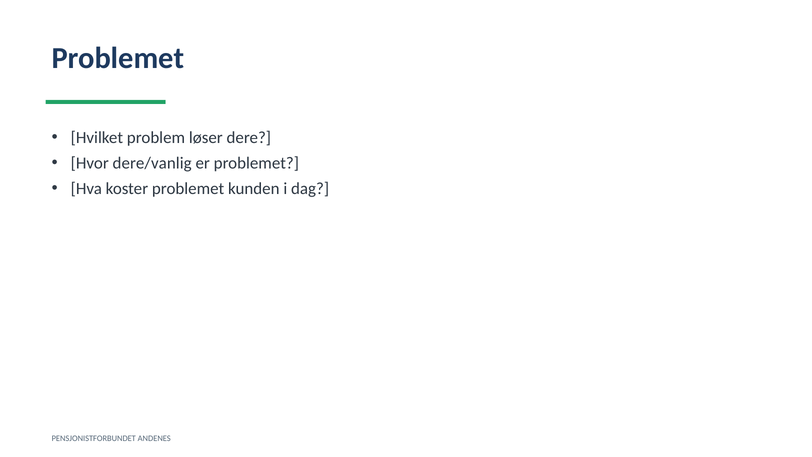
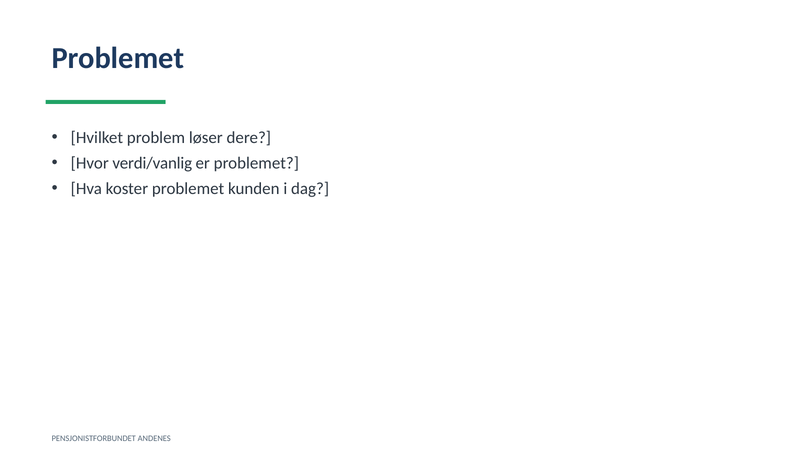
dere/vanlig: dere/vanlig -> verdi/vanlig (152, 163)
